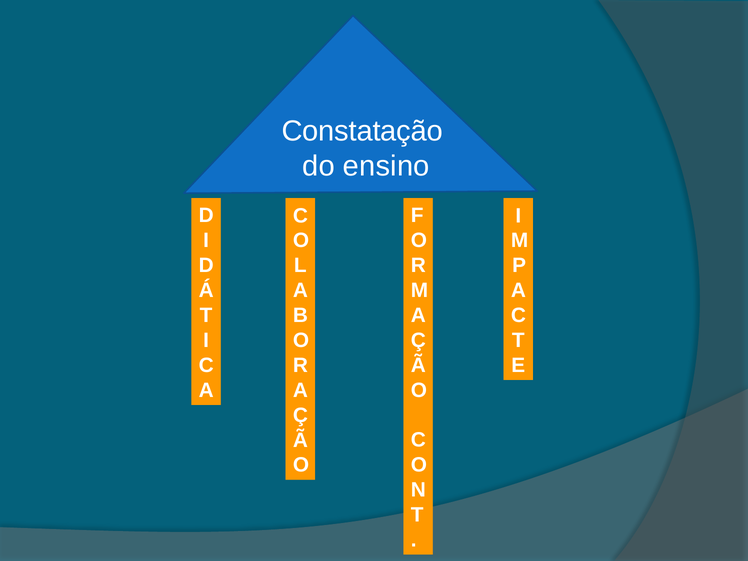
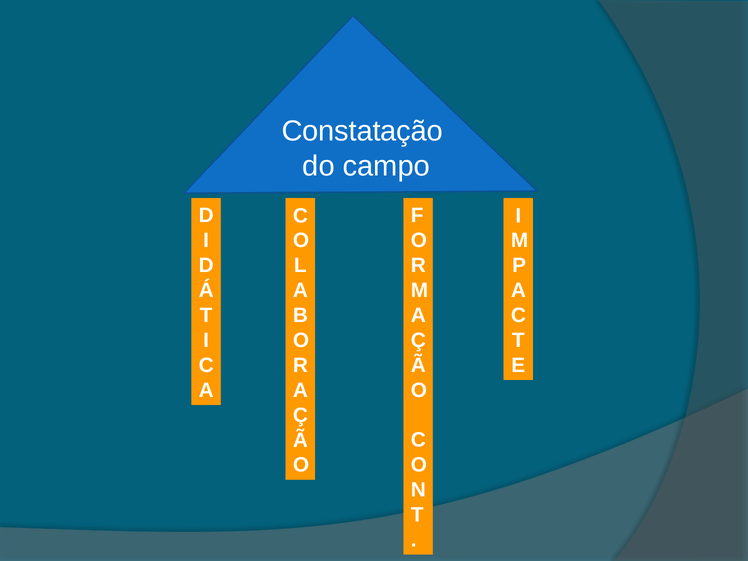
ensino: ensino -> campo (386, 166)
